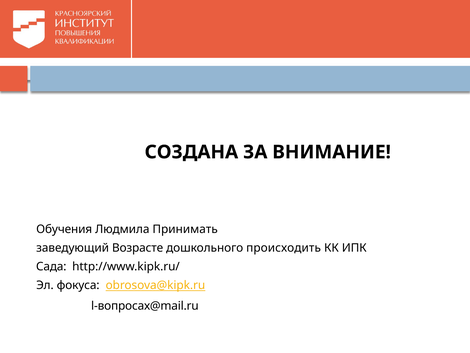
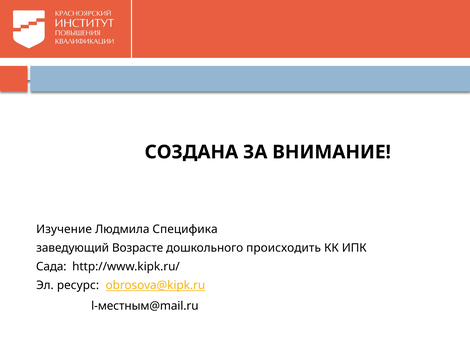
Обучения: Обучения -> Изучение (64, 229)
Принимать: Принимать -> Специфика (185, 229)
фокуса: фокуса -> ресурс (78, 285)
l-вопросах@mail.ru: l-вопросах@mail.ru -> l-местным@mail.ru (145, 306)
